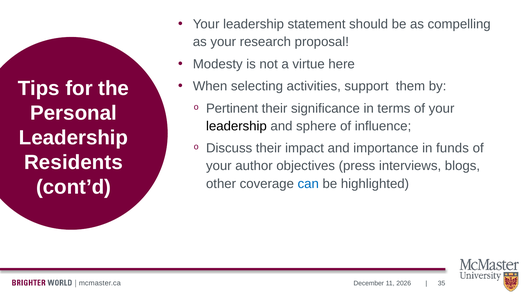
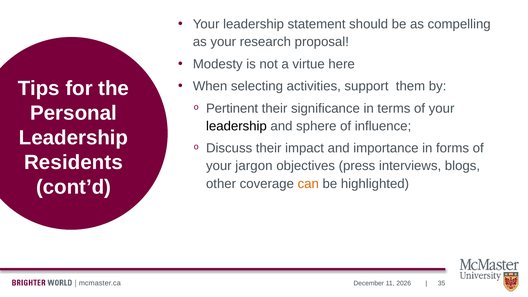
funds: funds -> forms (453, 148)
author: author -> jargon (254, 166)
can colour: blue -> orange (308, 184)
